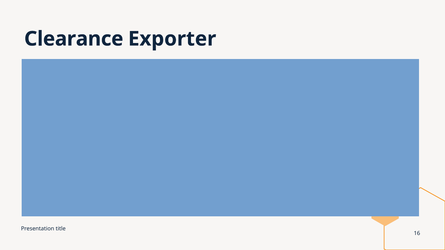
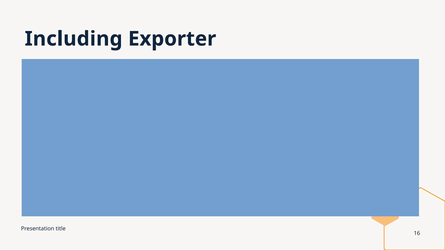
Clearance: Clearance -> Including (74, 39)
